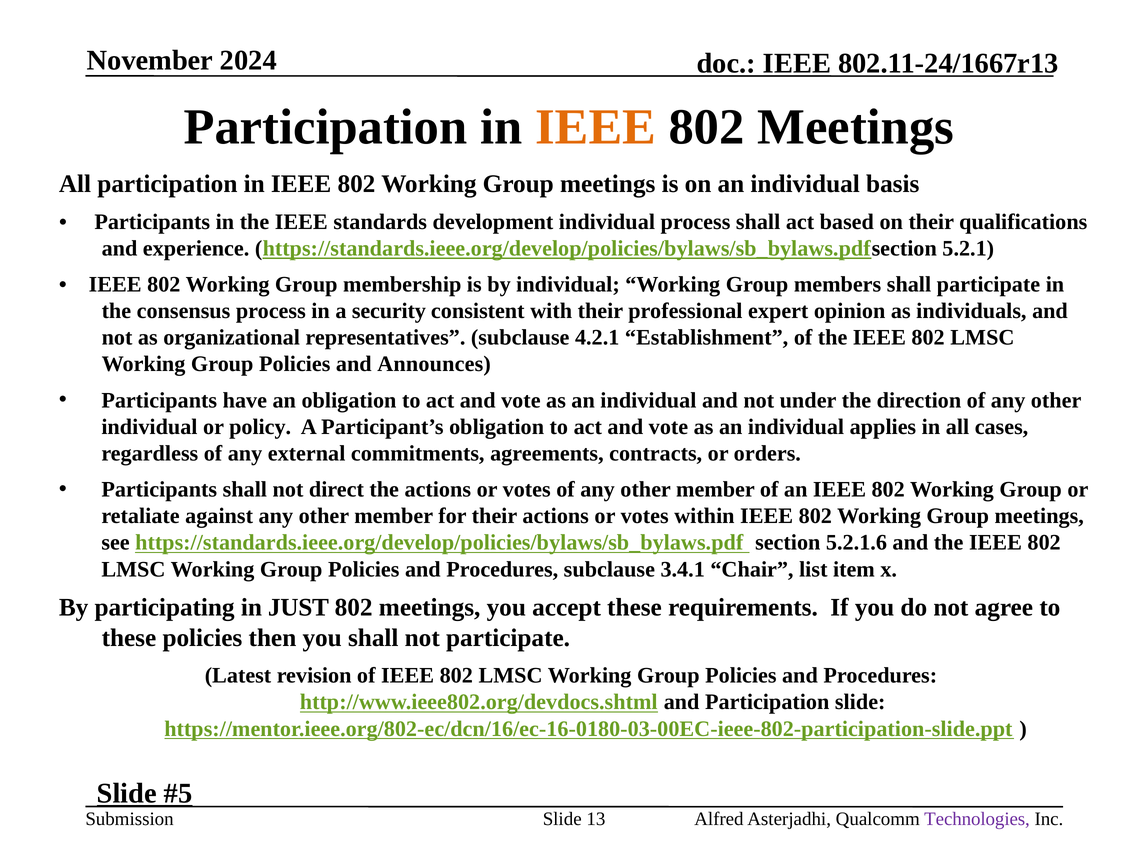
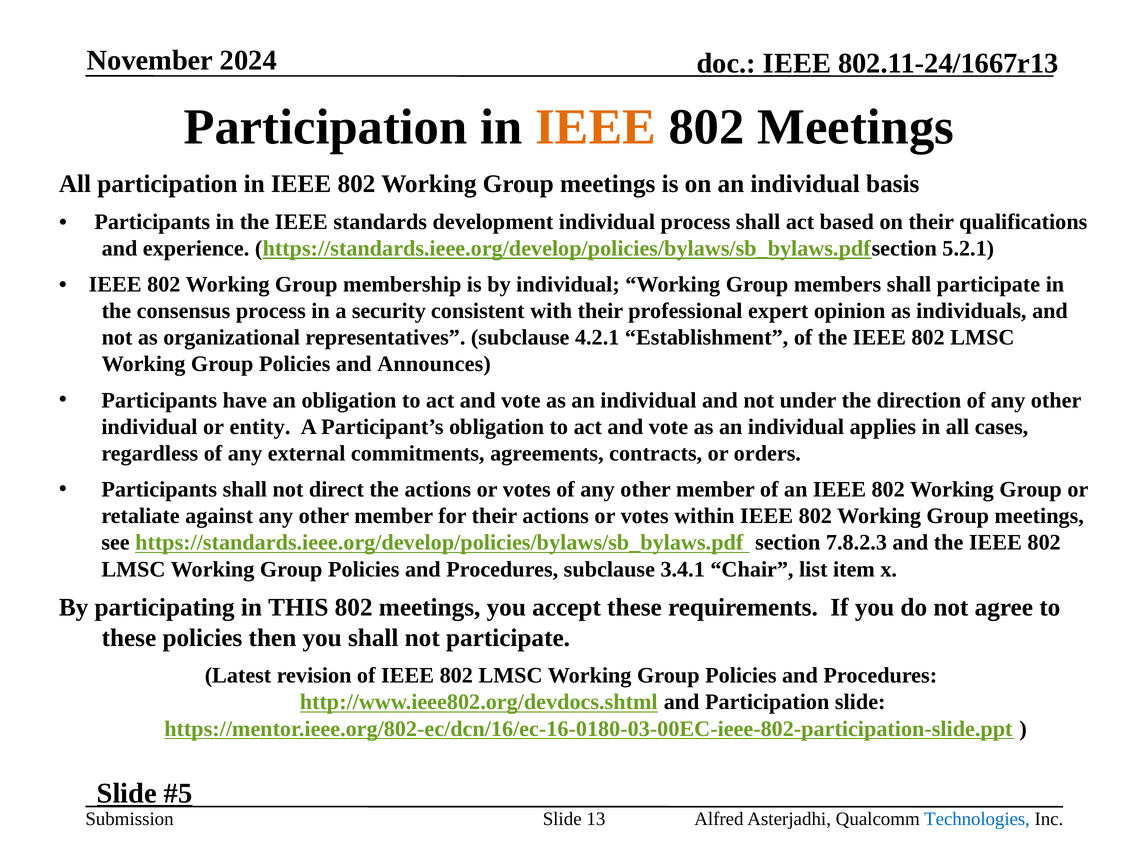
policy: policy -> entity (260, 427)
5.2.1.6: 5.2.1.6 -> 7.8.2.3 (856, 543)
JUST: JUST -> THIS (298, 608)
Technologies colour: purple -> blue (977, 819)
